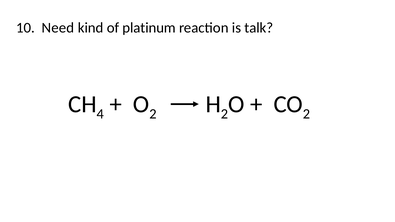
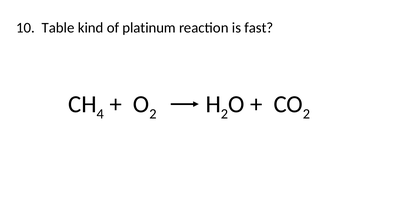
Need: Need -> Table (58, 28)
talk: talk -> fast (259, 28)
